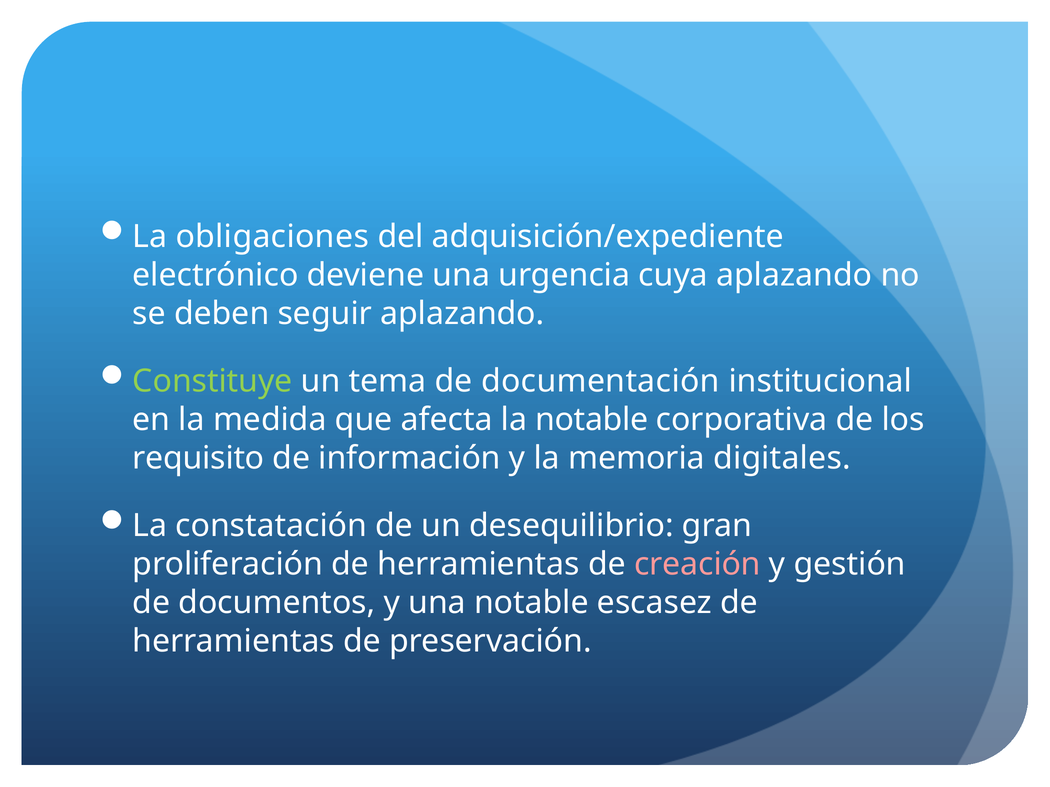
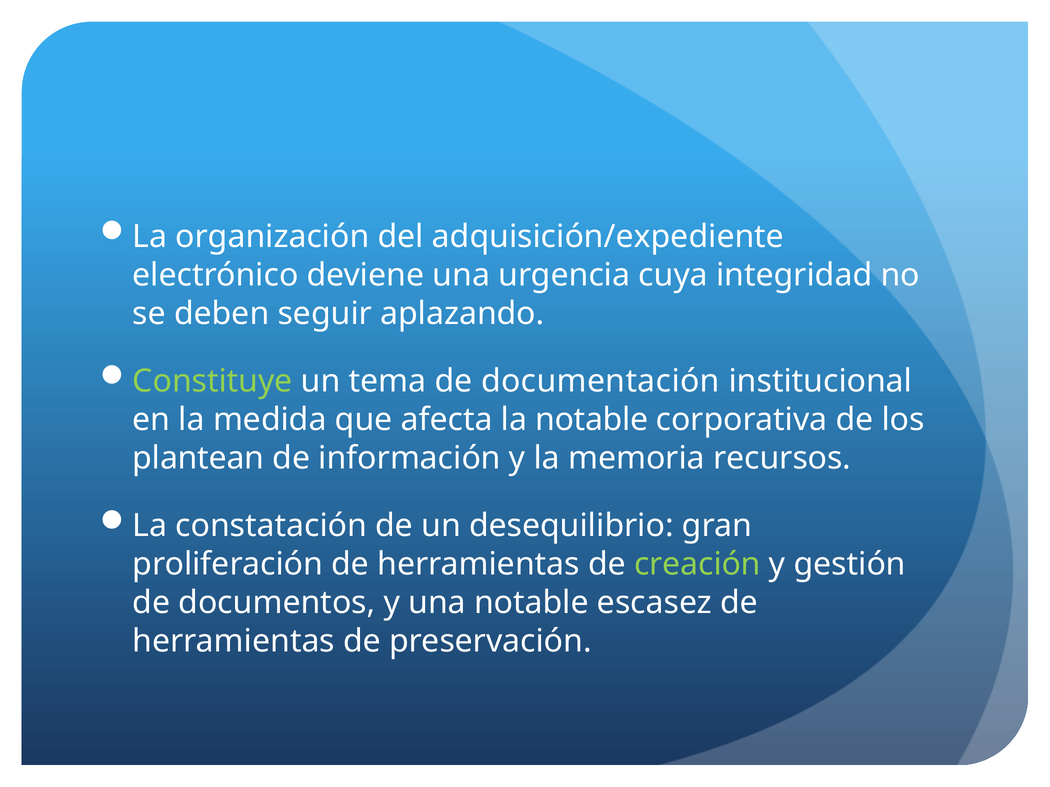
obligaciones: obligaciones -> organización (272, 237)
cuya aplazando: aplazando -> integridad (794, 275)
requisito: requisito -> plantean (198, 458)
digitales: digitales -> recursos (782, 458)
creación colour: pink -> light green (697, 565)
